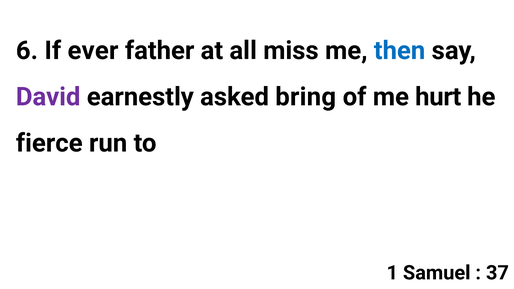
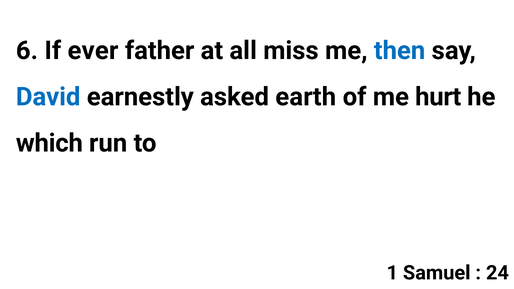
David colour: purple -> blue (48, 97)
bring: bring -> earth (306, 97)
fierce: fierce -> which (49, 143)
37: 37 -> 24 (497, 273)
